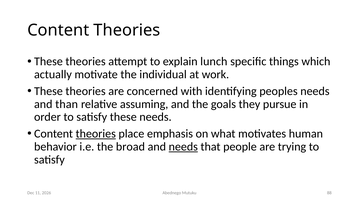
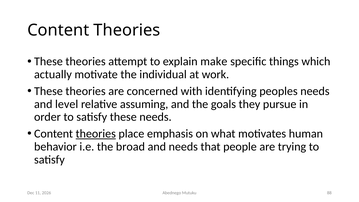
lunch: lunch -> make (214, 61)
than: than -> level (67, 104)
needs underline: present -> none (183, 147)
